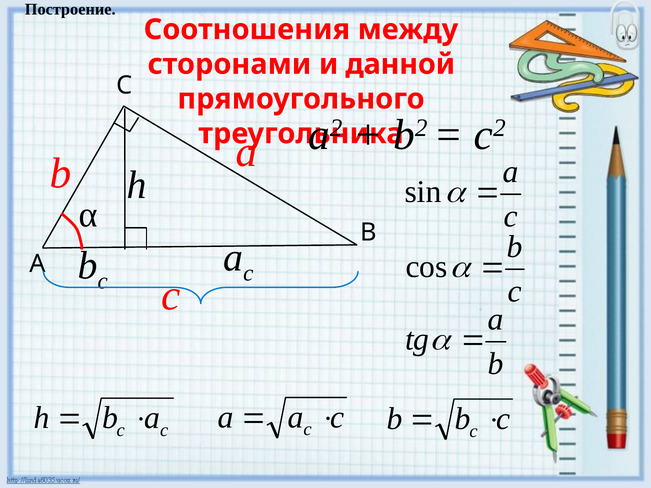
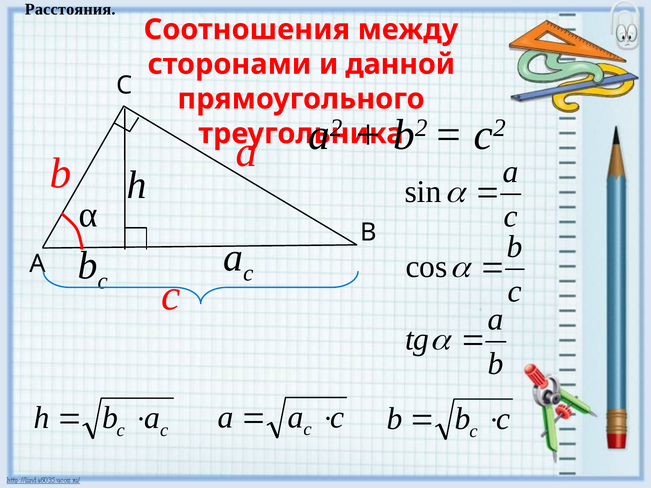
Построение: Построение -> Расстояния (70, 9)
